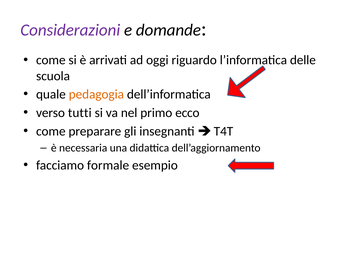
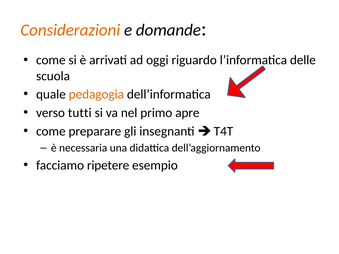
Considerazioni colour: purple -> orange (70, 30)
ecco: ecco -> apre (187, 113)
formale: formale -> ripetere (108, 166)
